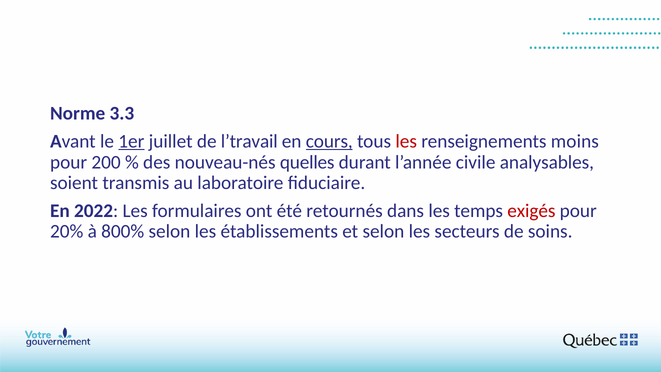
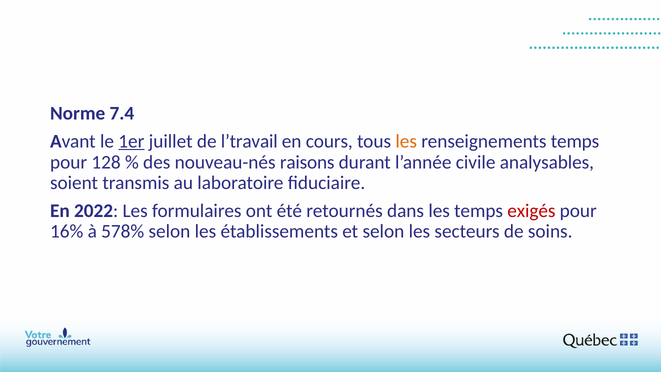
3.3: 3.3 -> 7.4 (122, 114)
cours underline: present -> none (329, 141)
les colour: red -> orange (406, 141)
renseignements moins: moins -> temps (575, 141)
200: 200 -> 128 (106, 162)
quelles: quelles -> raisons (307, 162)
20%: 20% -> 16% (67, 231)
800%: 800% -> 578% (123, 231)
